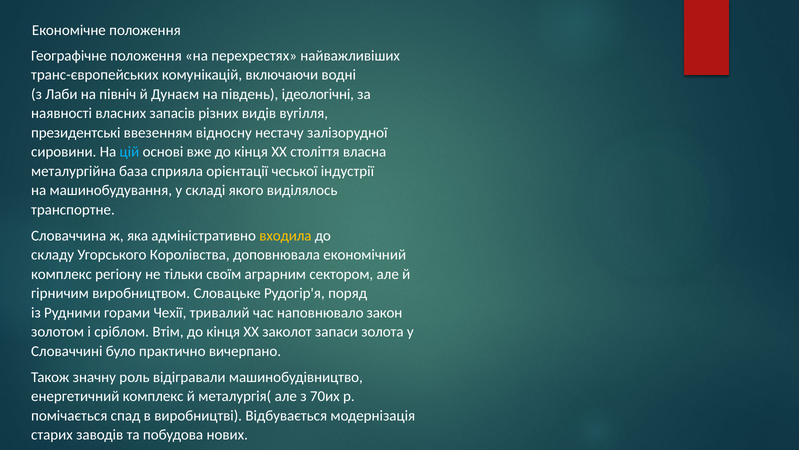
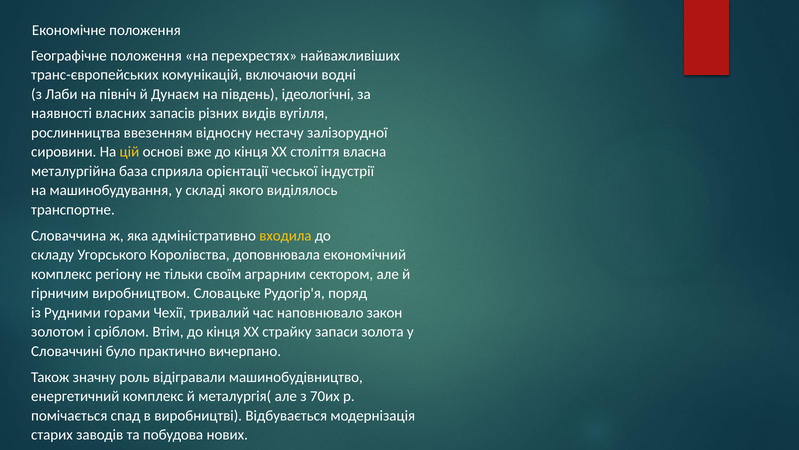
президентські: президентські -> рослинництва (76, 133)
цій colour: light blue -> yellow (129, 152)
заколот: заколот -> страйку (287, 332)
